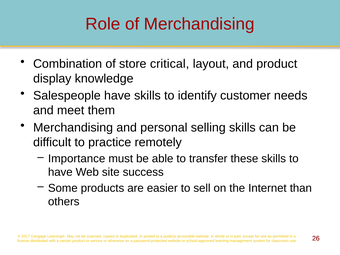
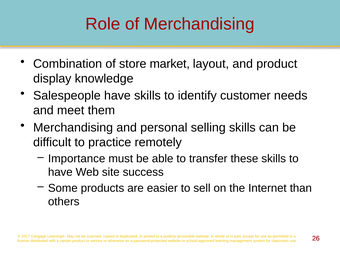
critical: critical -> market (170, 64)
